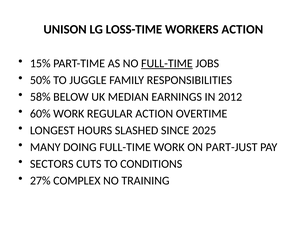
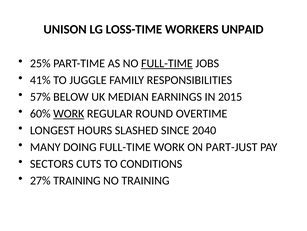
WORKERS ACTION: ACTION -> UNPAID (242, 29)
15%: 15% -> 25% (40, 63)
50%: 50% -> 41% (40, 80)
58%: 58% -> 57% (40, 97)
2012: 2012 -> 2015 (230, 97)
WORK underline: none -> present (69, 113)
REGULAR ACTION: ACTION -> ROUND (154, 113)
2025: 2025 -> 2040 (204, 130)
27% COMPLEX: COMPLEX -> TRAINING (77, 180)
